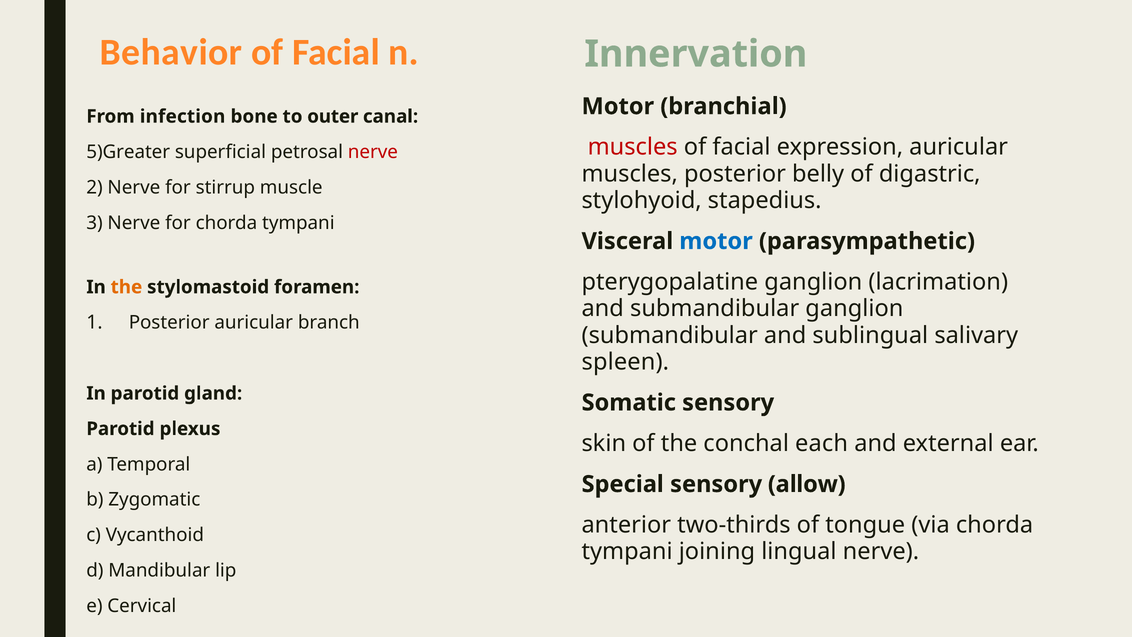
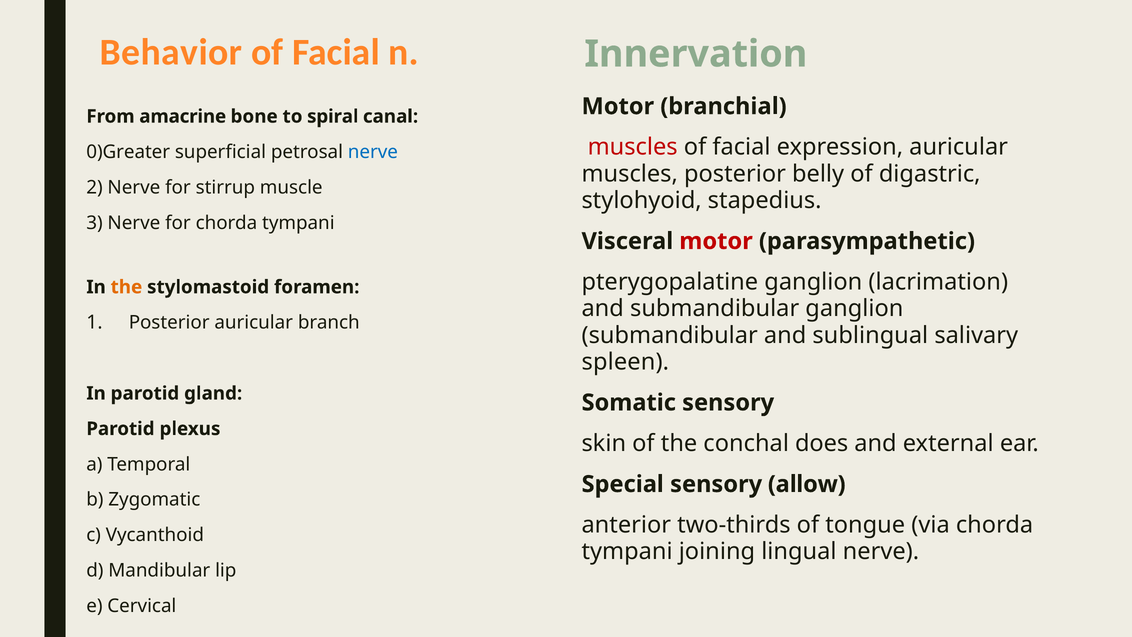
infection: infection -> amacrine (183, 116)
outer: outer -> spiral (333, 116)
5)Greater: 5)Greater -> 0)Greater (128, 152)
nerve colour: red -> blue (373, 152)
motor colour: blue -> red (716, 241)
each: each -> does (822, 443)
